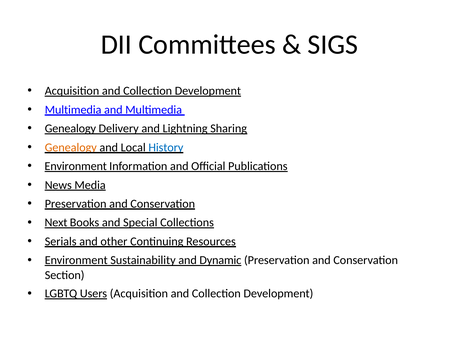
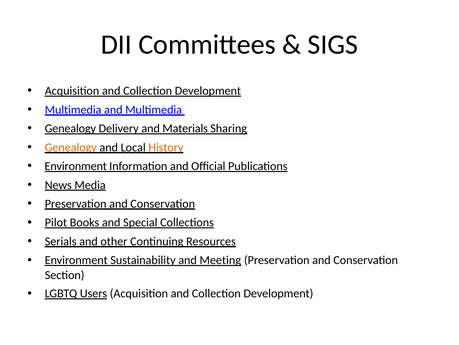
Lightning: Lightning -> Materials (185, 128)
History colour: blue -> orange (166, 147)
Next: Next -> Pilot (56, 222)
Dynamic: Dynamic -> Meeting (220, 260)
